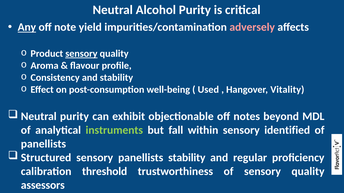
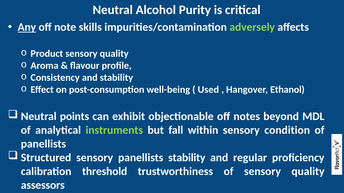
yield: yield -> skills (90, 27)
adversely colour: pink -> light green (252, 27)
sensory underline: present -> none (81, 54)
Vitality: Vitality -> Ethanol (287, 90)
Neutral purity: purity -> points (75, 117)
identified: identified -> condition (287, 130)
